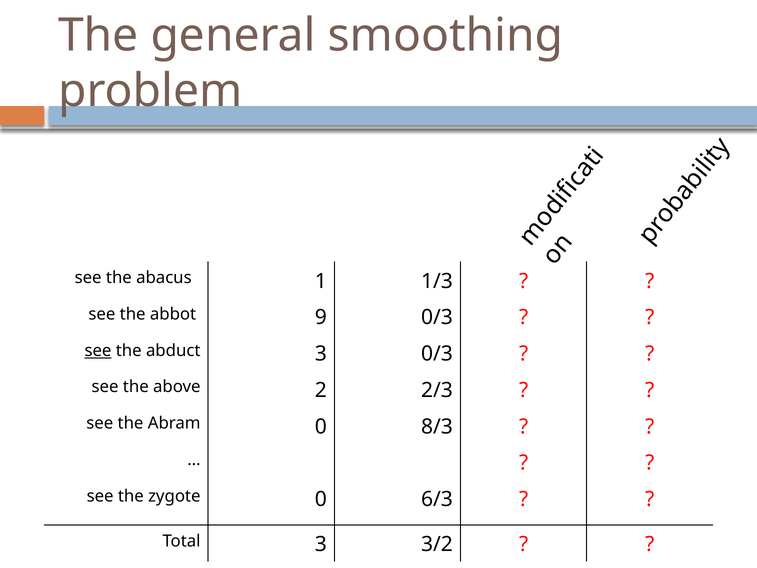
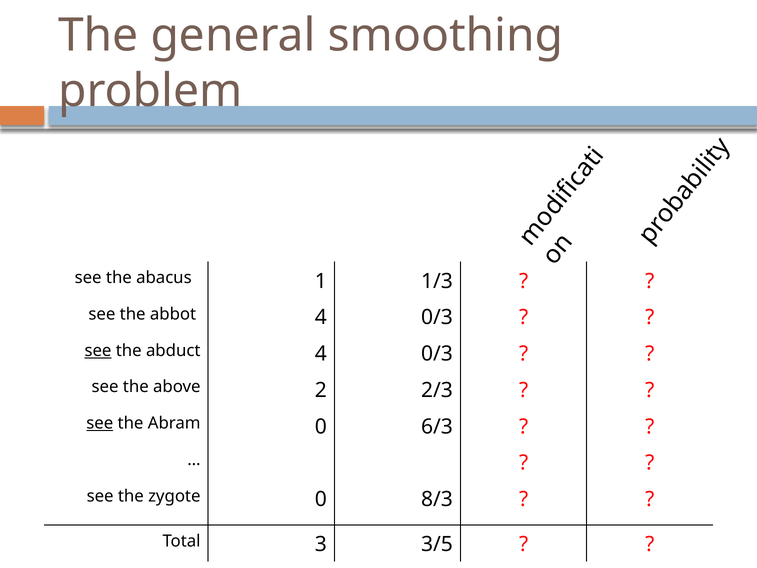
abbot 9: 9 -> 4 (321, 317)
abduct 3: 3 -> 4 (321, 354)
see underline: none -> present (100, 423)
8/3: 8/3 -> 6/3 (437, 426)
6/3: 6/3 -> 8/3 (437, 499)
3/2: 3/2 -> 3/5 (437, 544)
